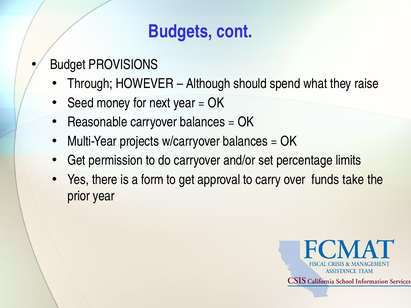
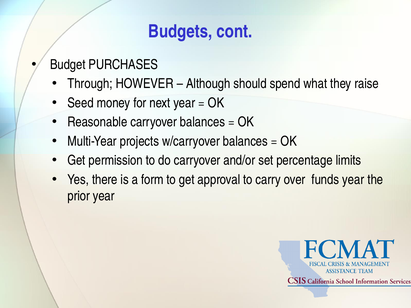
PROVISIONS: PROVISIONS -> PURCHASES (123, 65)
funds take: take -> year (353, 180)
